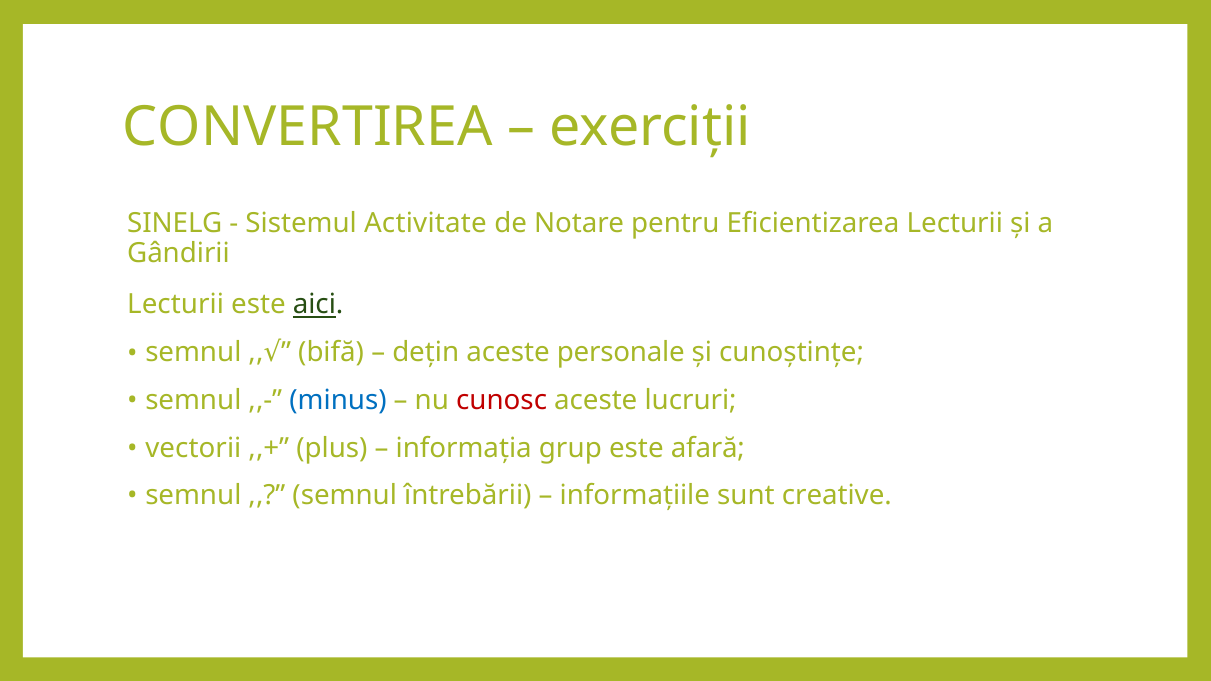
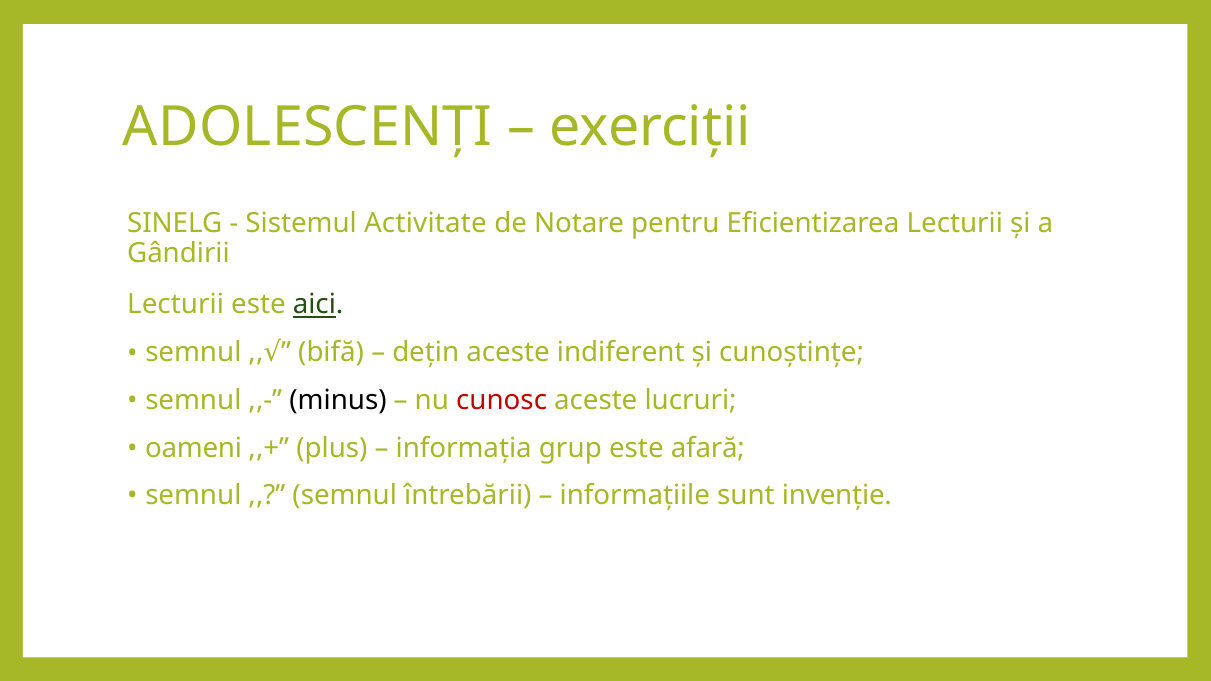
CONVERTIREA: CONVERTIREA -> ADOLESCENȚI (308, 128)
personale: personale -> indiferent (621, 353)
minus colour: blue -> black (338, 401)
vectorii: vectorii -> oameni (194, 448)
creative: creative -> invenție (837, 496)
